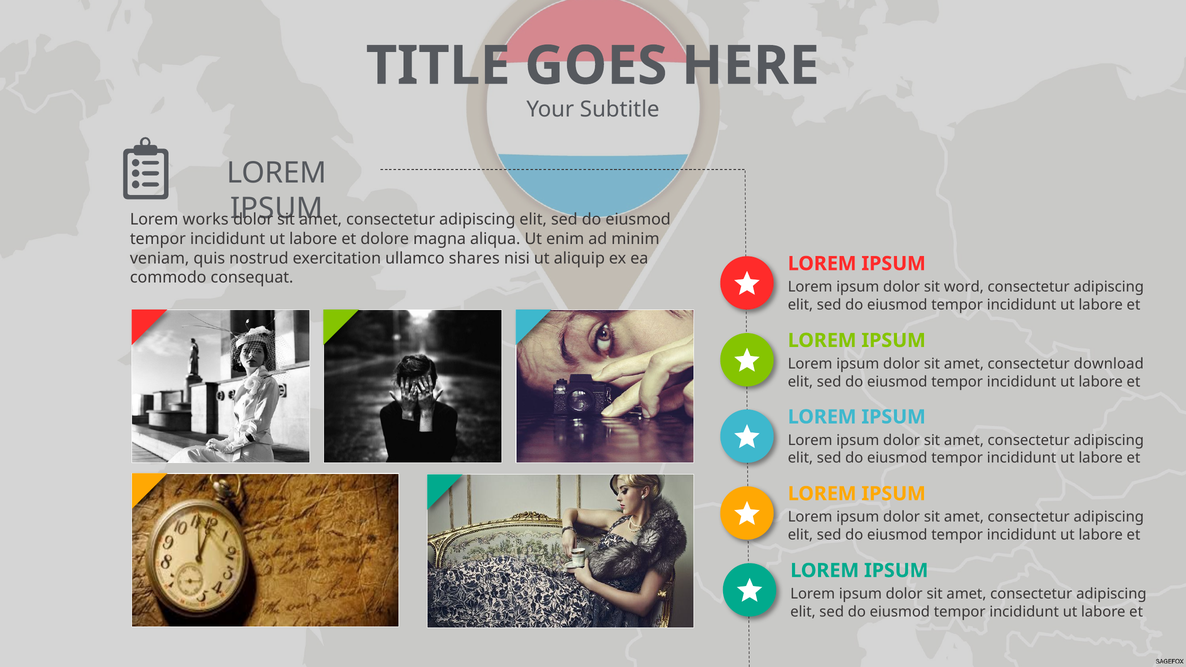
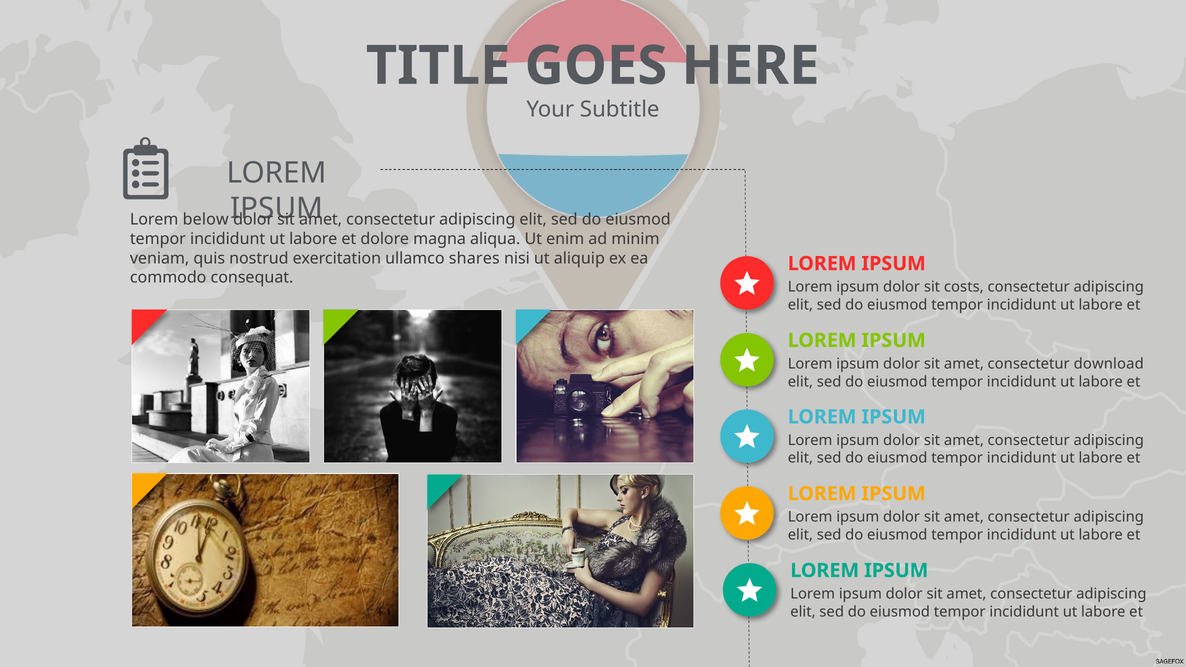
works: works -> below (206, 220)
word: word -> costs (964, 287)
